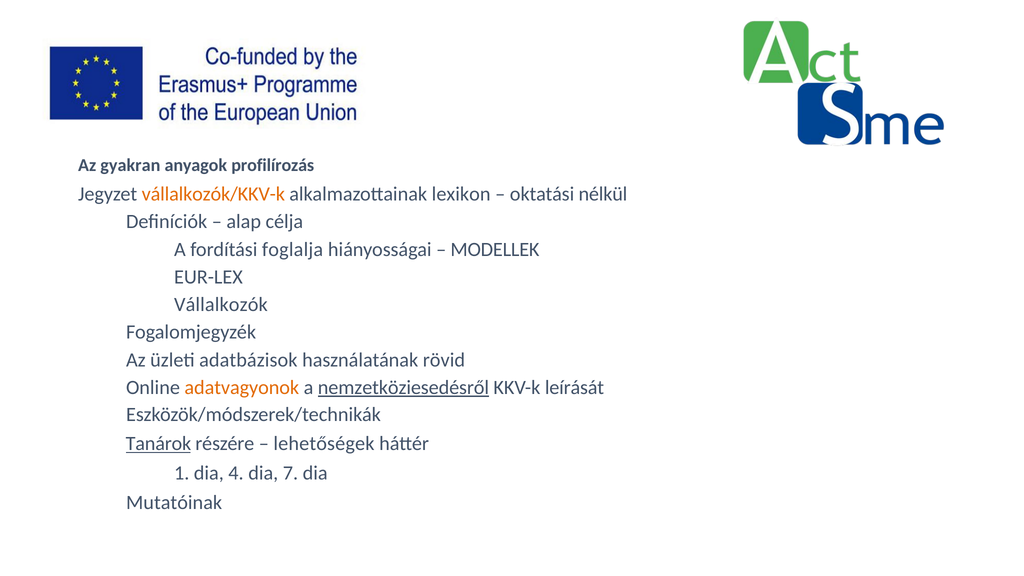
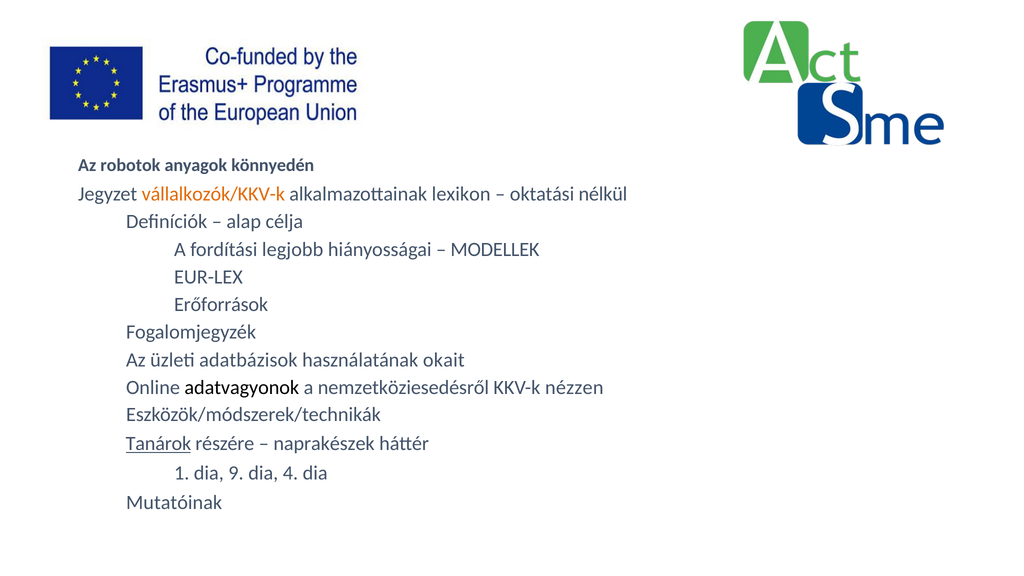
gyakran: gyakran -> robotok (130, 165)
profilírozás: profilírozás -> könnyedén (273, 165)
foglalja: foglalja -> legjobb (293, 249)
Vállalkozók: Vállalkozók -> Erőforrások (221, 305)
rövid: rövid -> okait (444, 360)
adatvagyonok colour: orange -> black (242, 388)
nemzetköziesedésről underline: present -> none (403, 388)
leírását: leírását -> nézzen (574, 388)
lehetőségek: lehetőségek -> naprakészek (324, 444)
4: 4 -> 9 (236, 473)
7: 7 -> 4 (290, 473)
